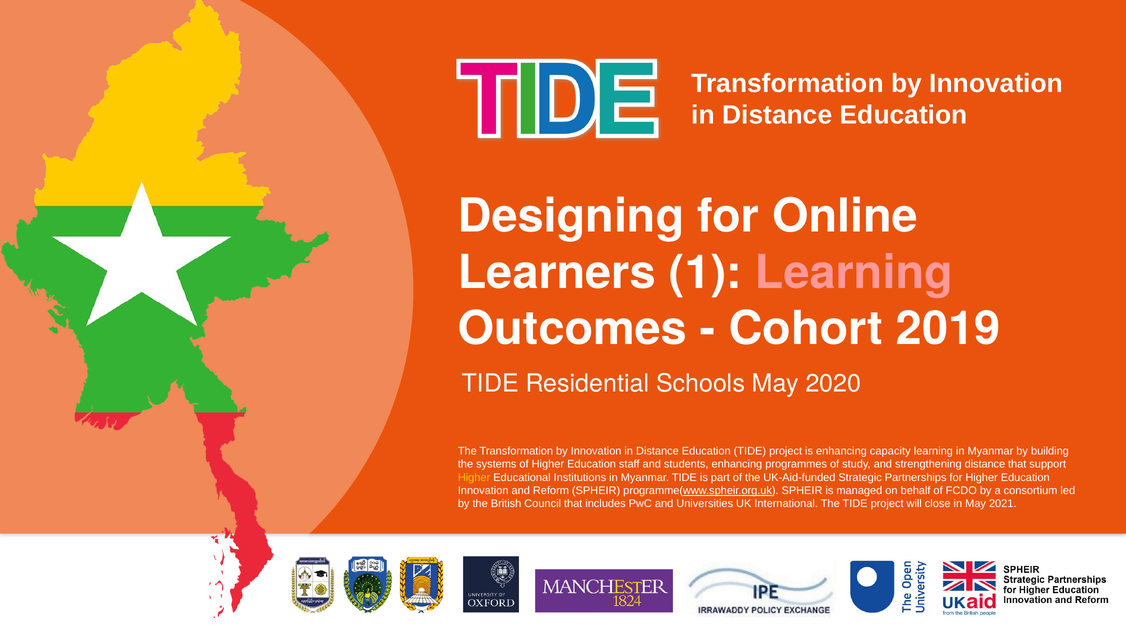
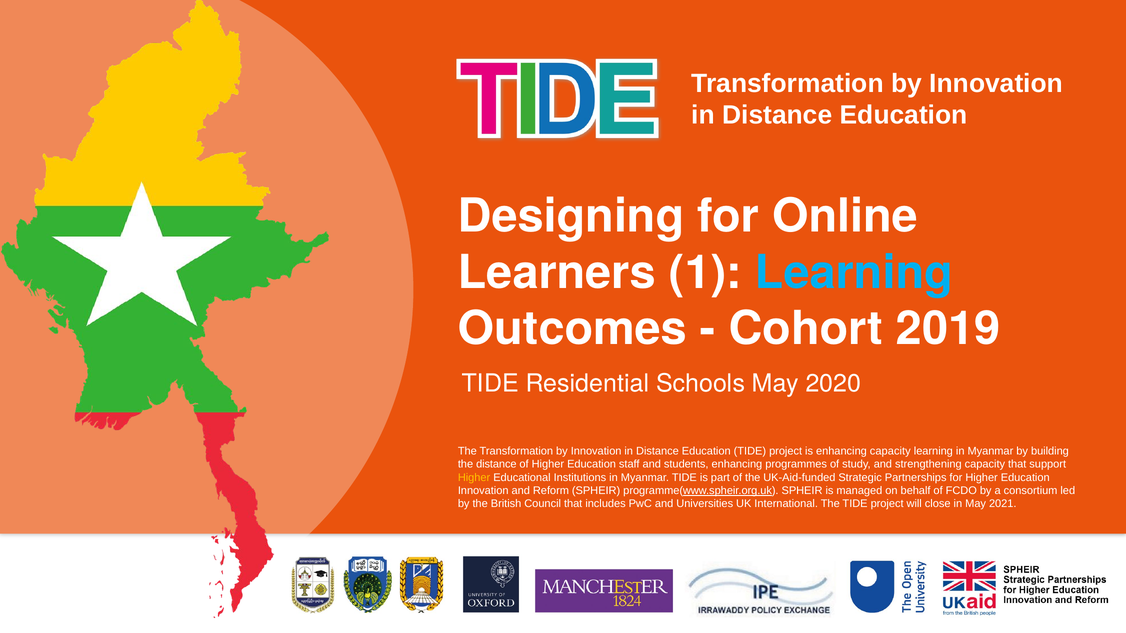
Learning colour: pink -> light blue (854, 273)
the systems: systems -> distance (496, 465)
strengthening distance: distance -> capacity (985, 465)
